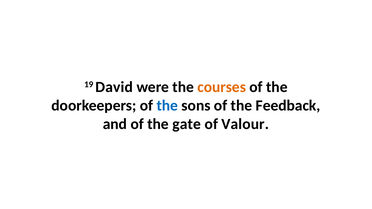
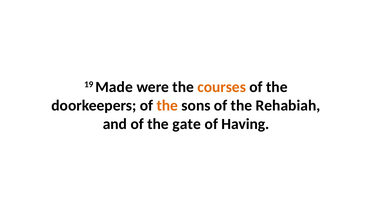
David: David -> Made (114, 87)
the colour: blue -> orange (167, 106)
Feedback: Feedback -> Rehabiah (288, 106)
Valour: Valour -> Having (245, 124)
